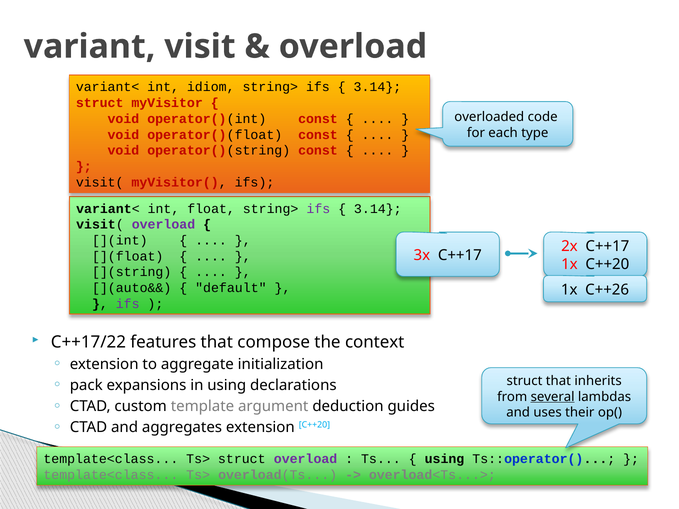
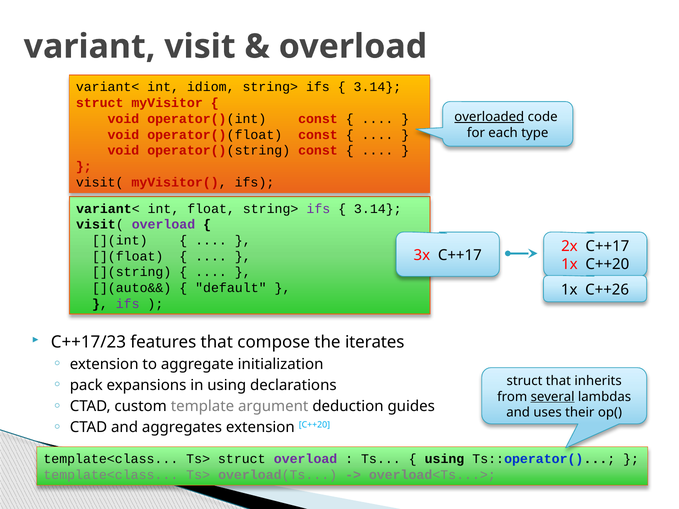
overloaded underline: none -> present (489, 117)
C++17/22: C++17/22 -> C++17/23 (88, 342)
context: context -> iterates (375, 342)
